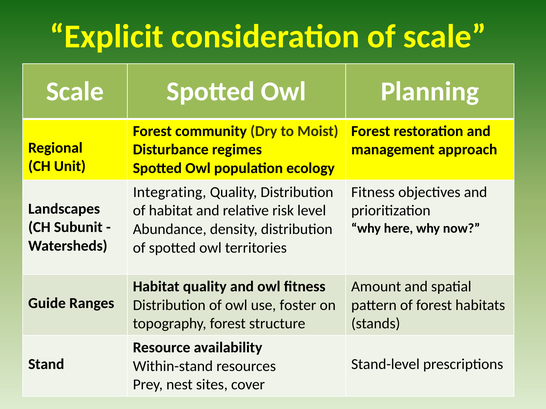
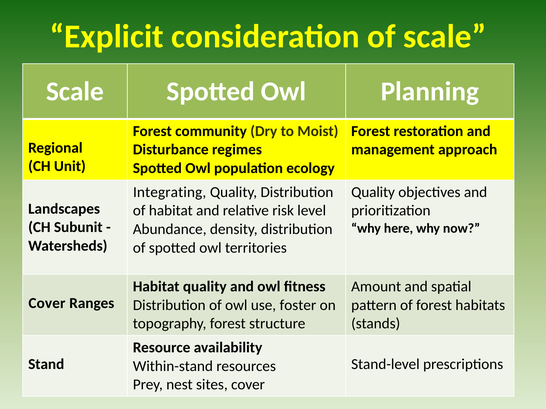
Fitness: Fitness -> Quality (373, 192)
Guide: Guide -> Cover (47, 303)
